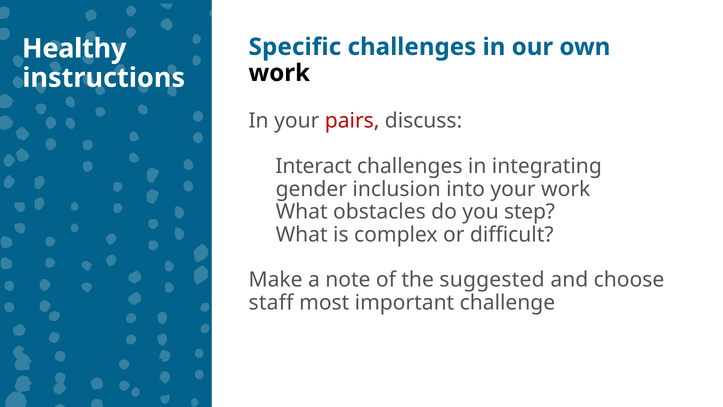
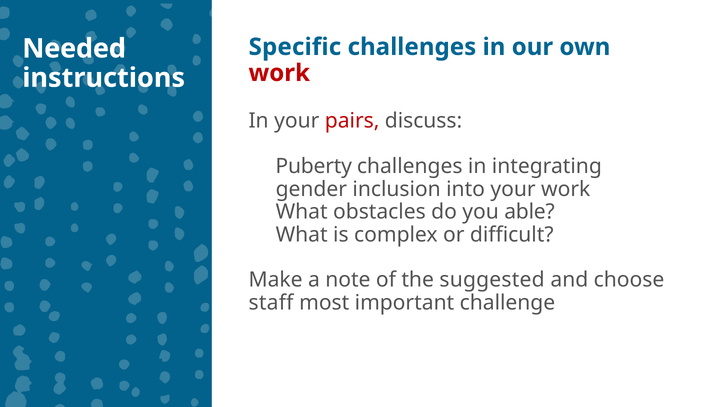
Healthy: Healthy -> Needed (74, 49)
work colour: black -> red (279, 73)
Interact: Interact -> Puberty (314, 166)
step: step -> able (529, 212)
